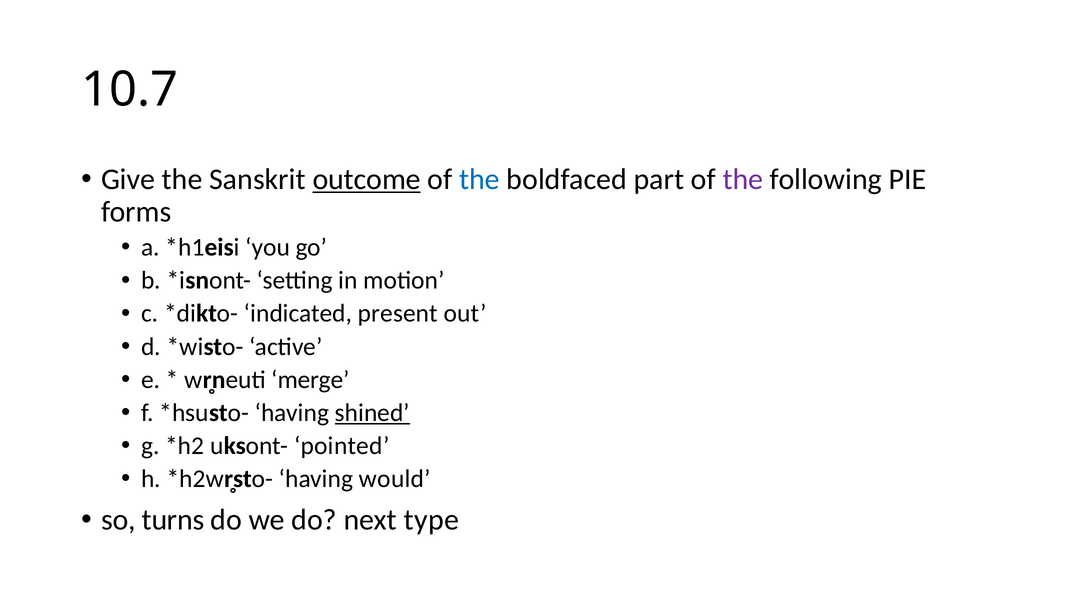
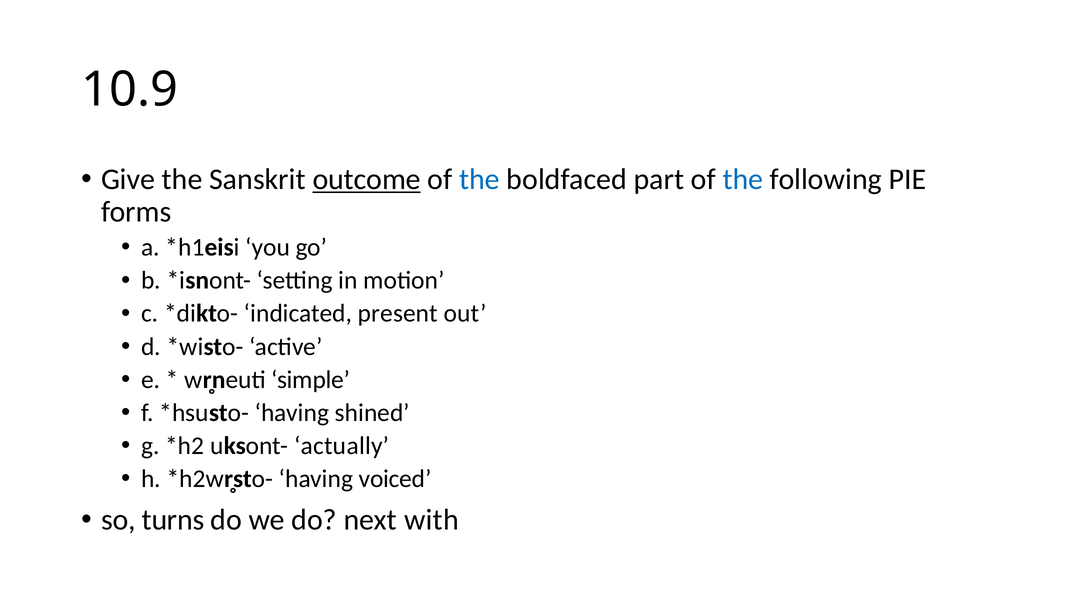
10.7: 10.7 -> 10.9 (130, 89)
the colour: purple -> blue (743, 179)
merge: merge -> simple (311, 380)
shined underline: present -> none (372, 413)
pointed: pointed -> actually (342, 446)
would: would -> voiced (395, 479)
type: type -> with (431, 520)
